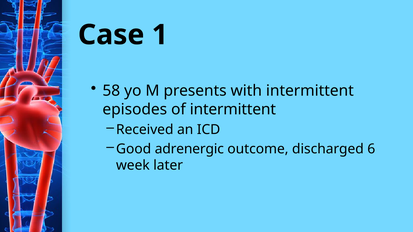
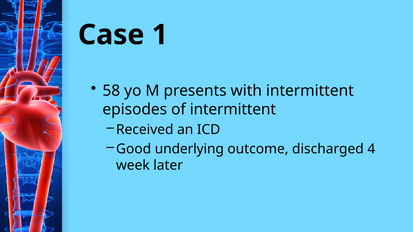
adrenergic: adrenergic -> underlying (189, 149)
6: 6 -> 4 (371, 149)
